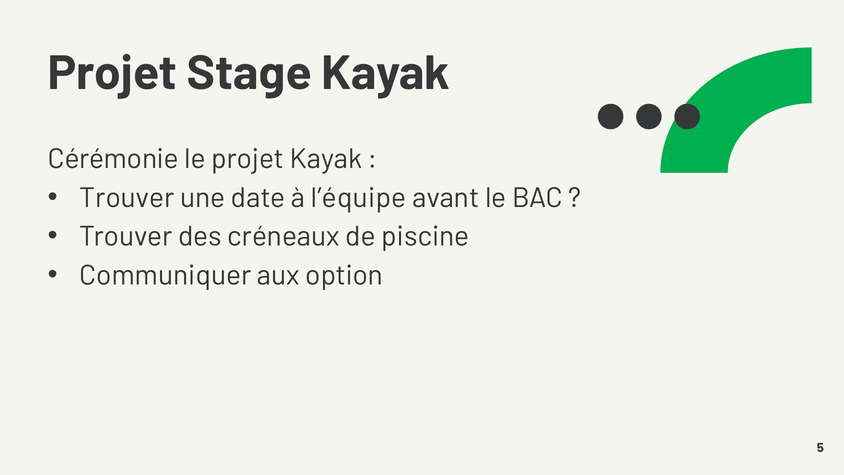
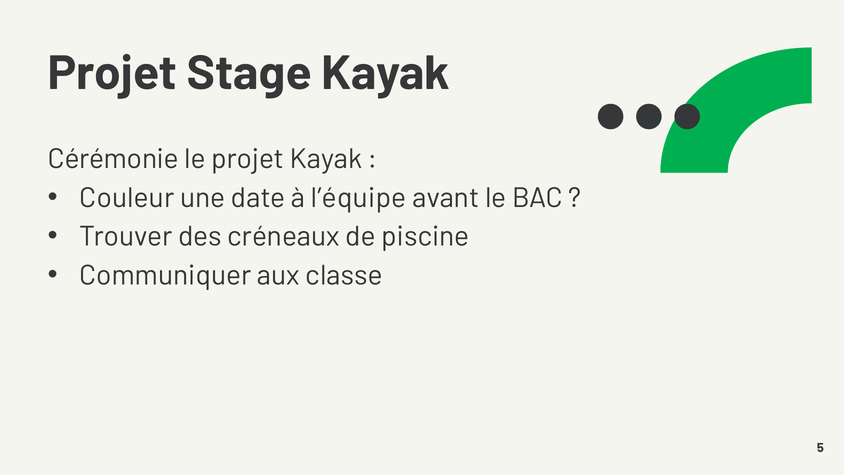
Trouver: Trouver -> Couleur (127, 198)
option: option -> classe (344, 275)
